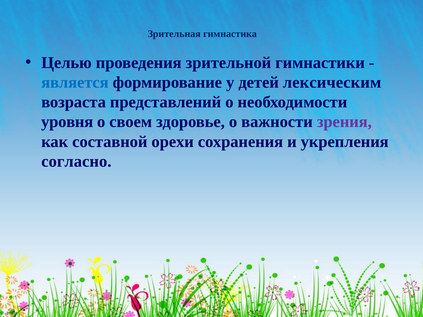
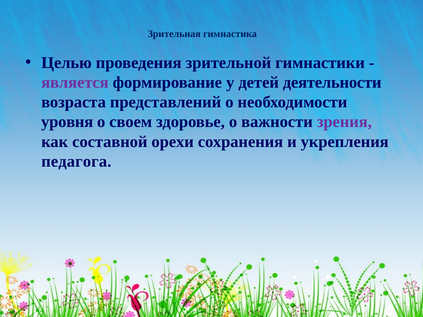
является colour: blue -> purple (75, 82)
лексическим: лексическим -> деятельности (332, 82)
согласно: согласно -> педагога (76, 161)
